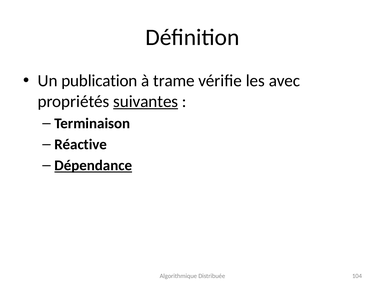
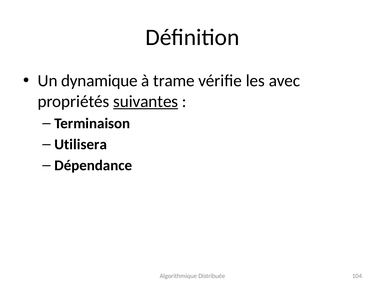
publication: publication -> dynamique (99, 81)
Réactive: Réactive -> Utilisera (81, 144)
Dépendance underline: present -> none (93, 165)
